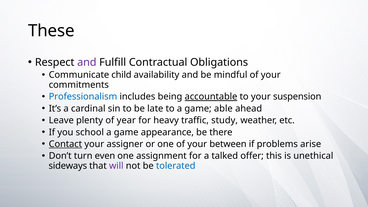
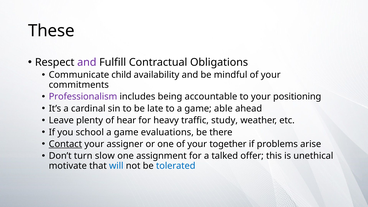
Professionalism colour: blue -> purple (83, 97)
accountable underline: present -> none (211, 97)
suspension: suspension -> positioning (297, 97)
year: year -> hear (126, 120)
appearance: appearance -> evaluations (167, 132)
between: between -> together (228, 144)
even: even -> slow (105, 156)
sideways: sideways -> motivate (68, 166)
will colour: purple -> blue (116, 166)
